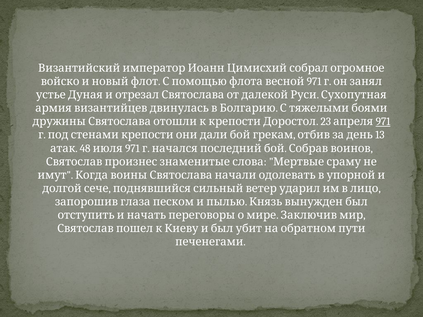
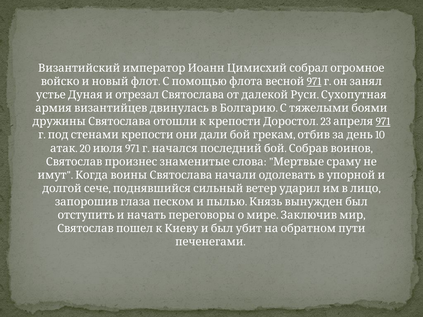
971 underline: none -> present (314, 82)
13: 13 -> 10 (380, 135)
48: 48 -> 20 (85, 148)
